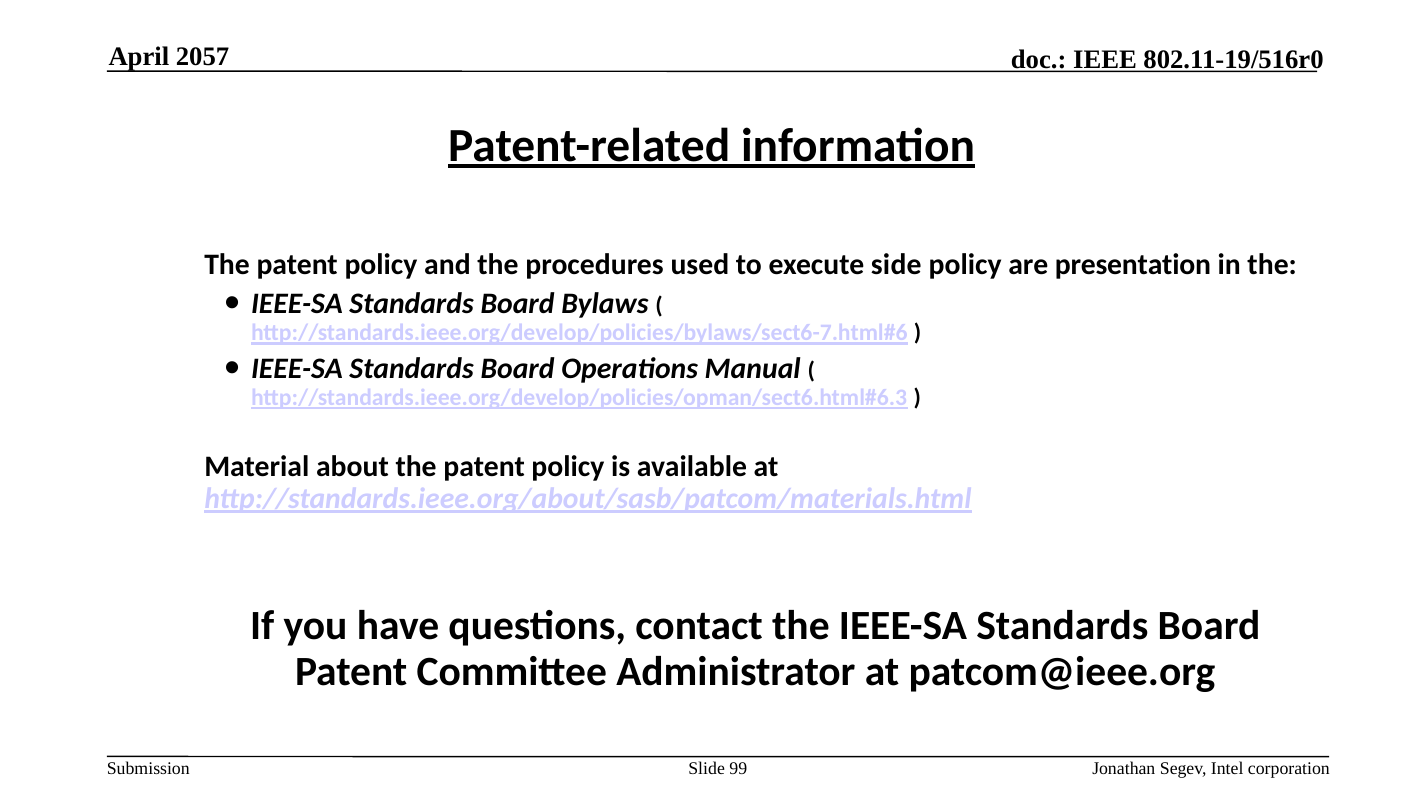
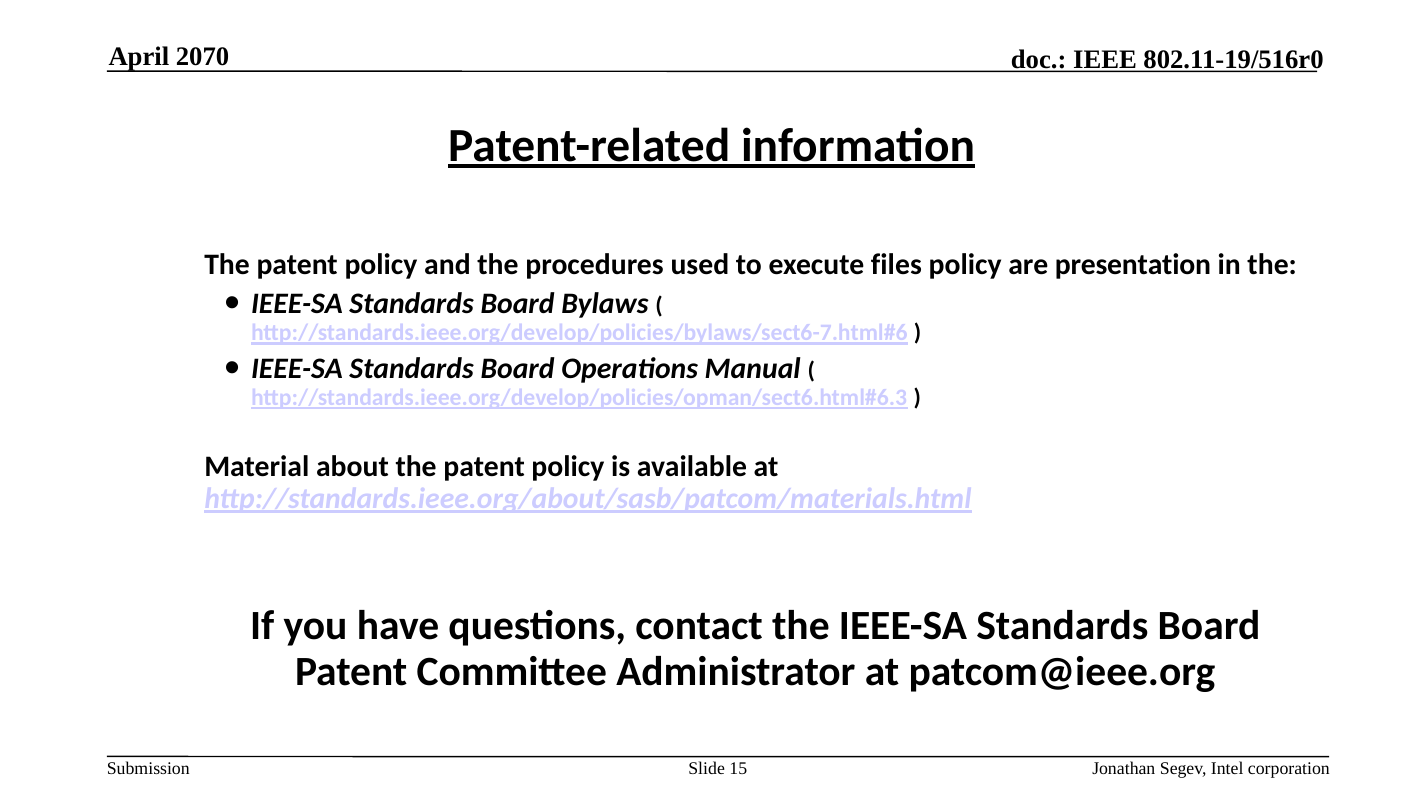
2057: 2057 -> 2070 (203, 57)
side: side -> files (896, 265)
99: 99 -> 15 (738, 768)
